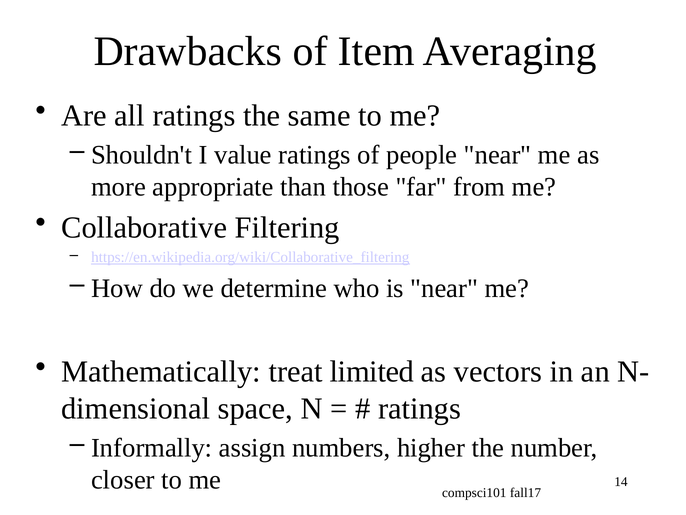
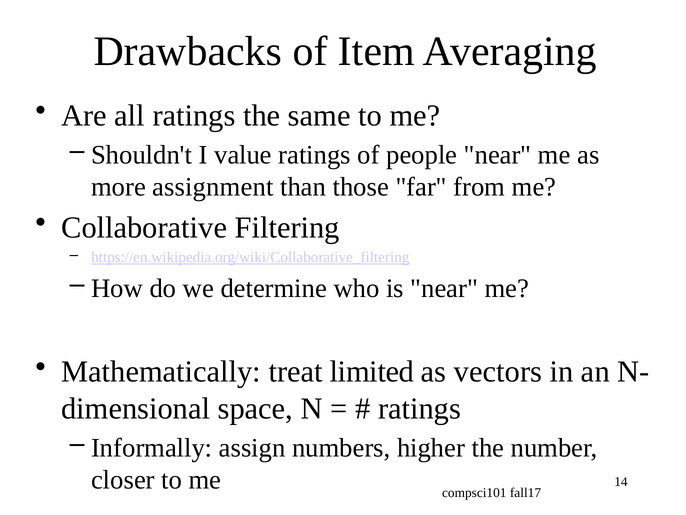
appropriate: appropriate -> assignment (213, 187)
